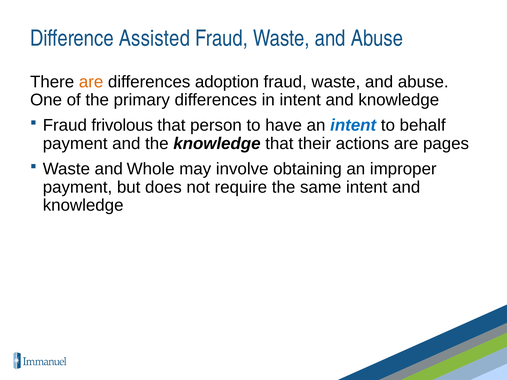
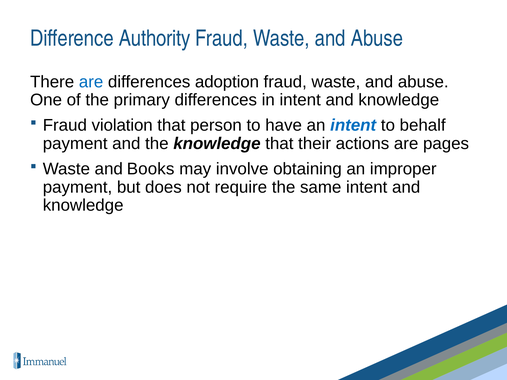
Assisted: Assisted -> Authority (155, 39)
are colour: orange -> blue (91, 82)
frivolous: frivolous -> violation (122, 125)
Whole: Whole -> Books (151, 169)
